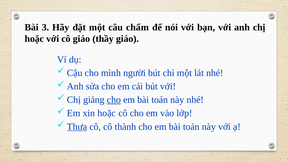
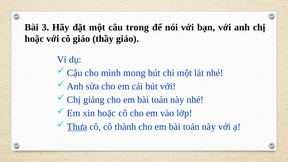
chấm: chấm -> trong (138, 27)
người: người -> mong (134, 73)
cho underline: present -> none (114, 100)
